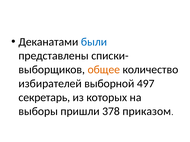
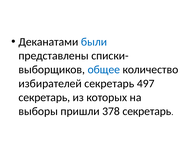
общее colour: orange -> blue (104, 70)
избирателей выборной: выборной -> секретарь (109, 84)
378 приказом: приказом -> секретарь (147, 112)
